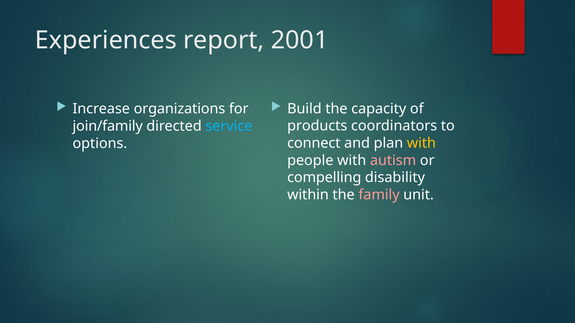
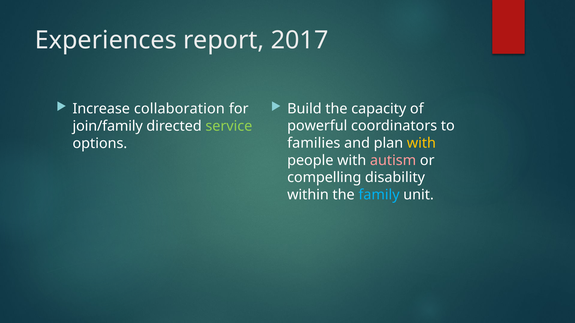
2001: 2001 -> 2017 (300, 40)
organizations: organizations -> collaboration (179, 109)
products: products -> powerful (317, 126)
service colour: light blue -> light green (229, 126)
connect: connect -> families (314, 143)
family colour: pink -> light blue (379, 195)
